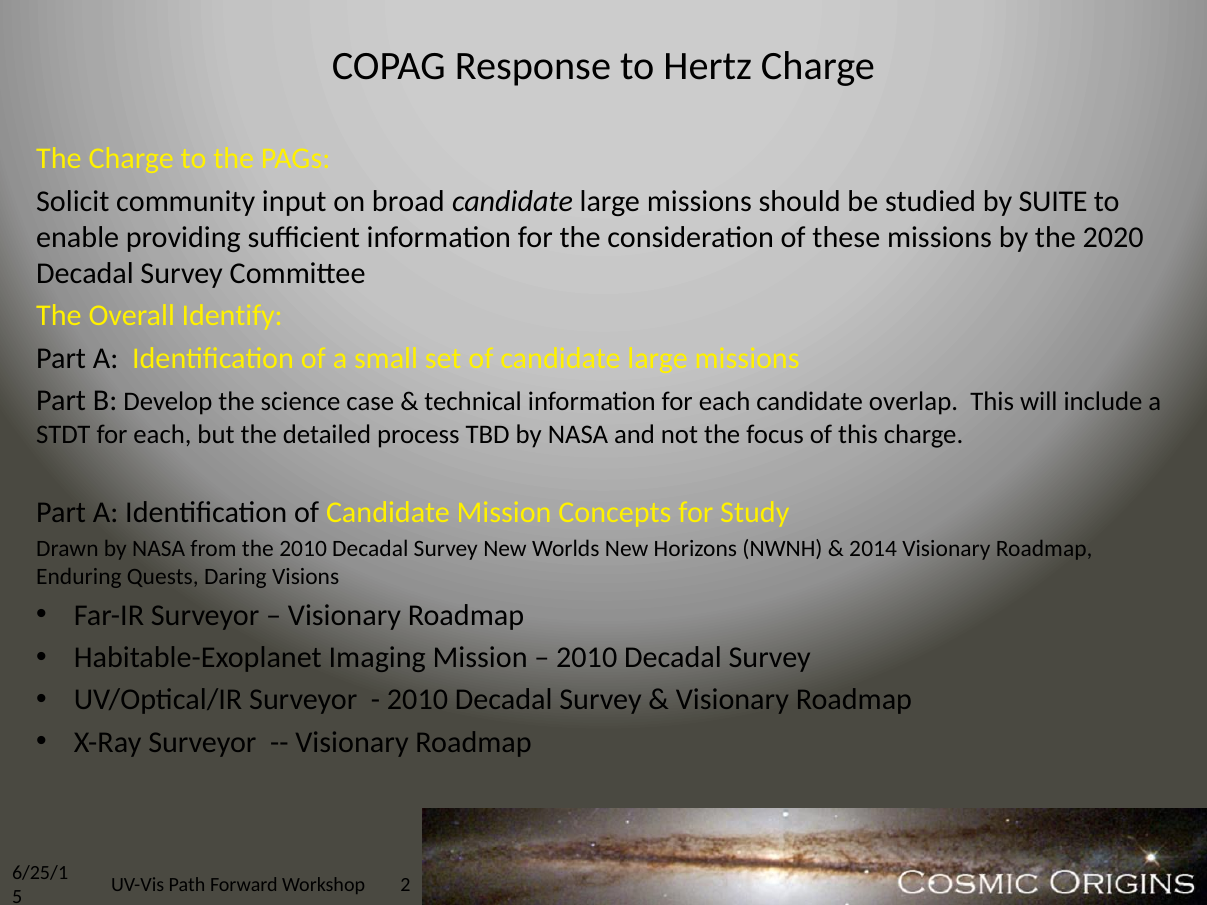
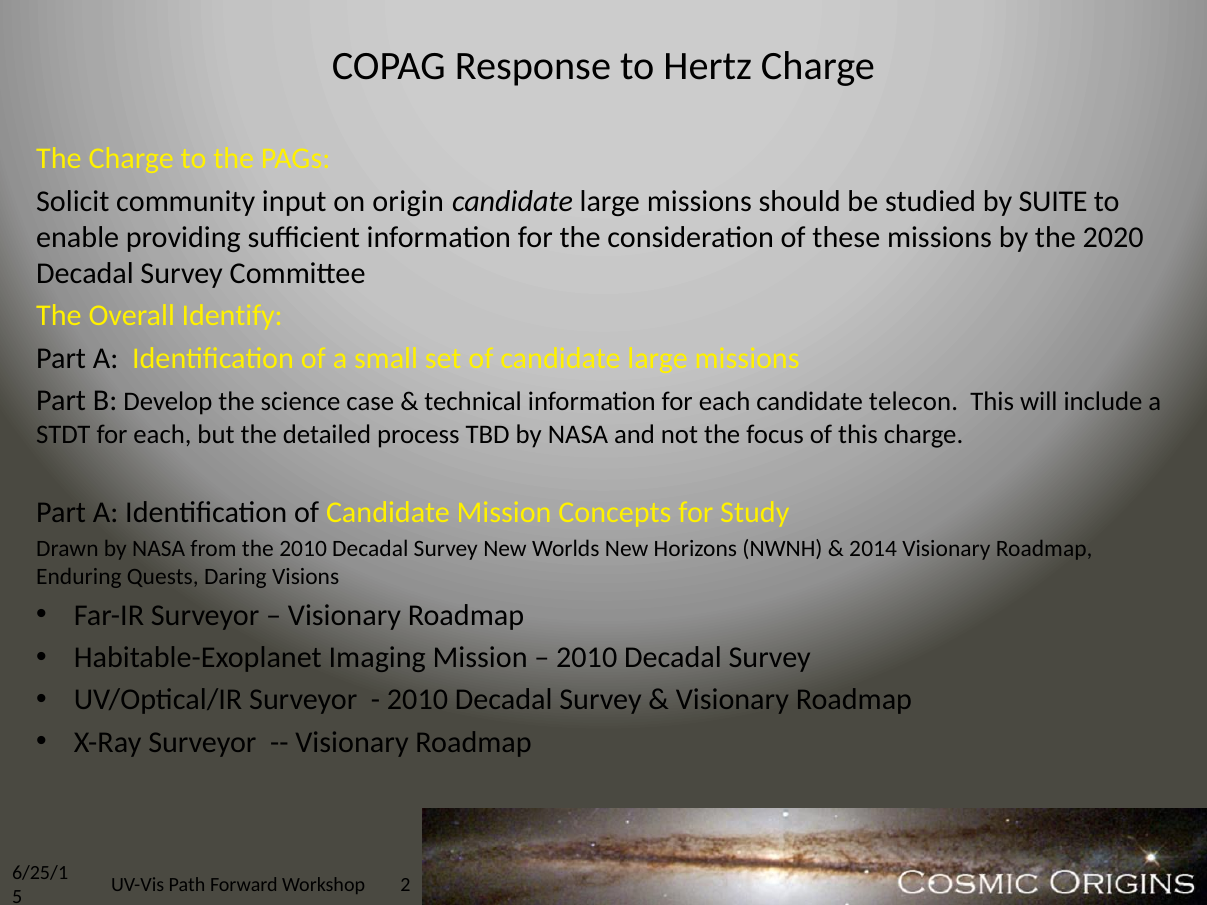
broad: broad -> origin (408, 201)
overlap: overlap -> telecon (914, 402)
